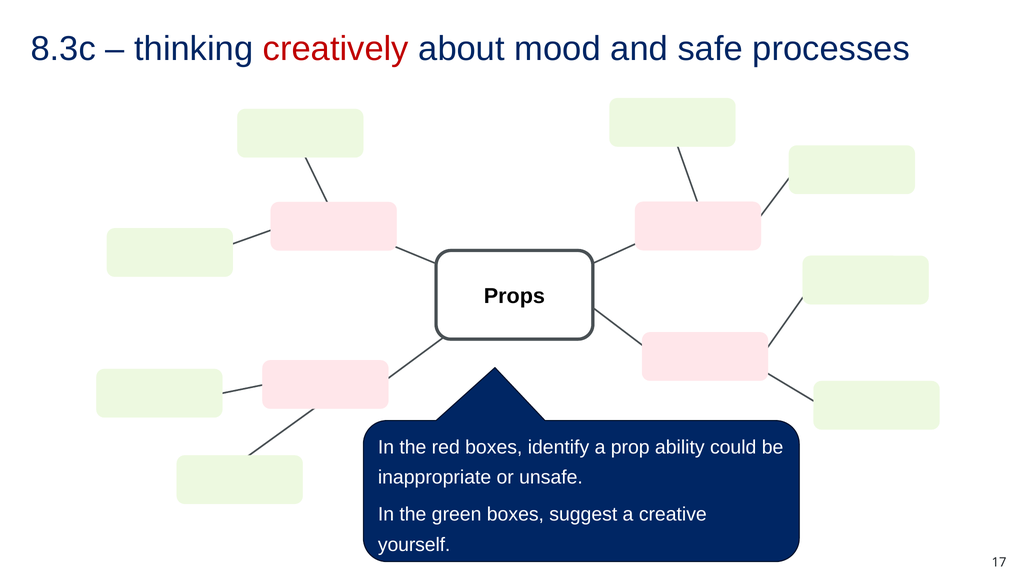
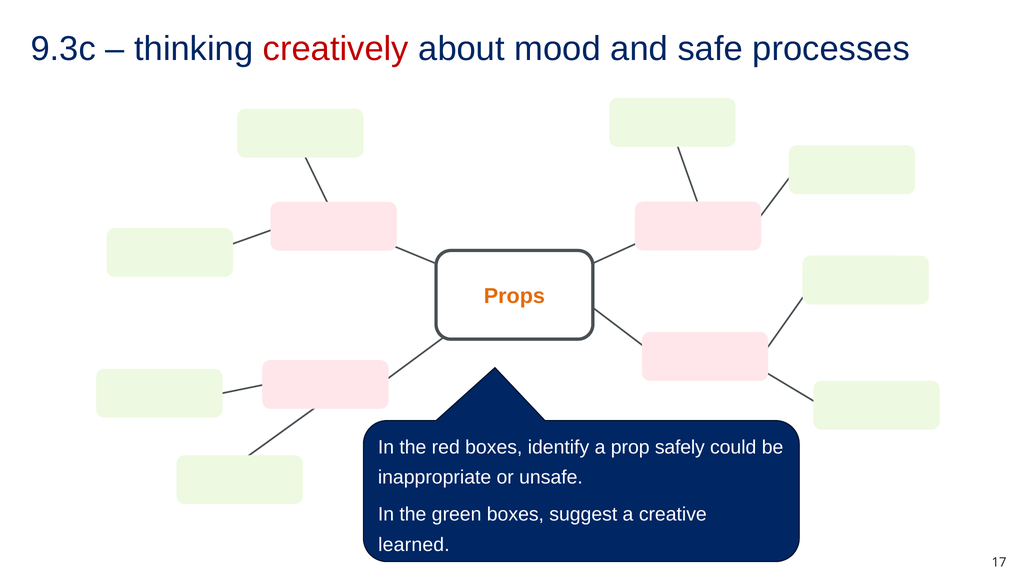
8.3c: 8.3c -> 9.3c (63, 49)
Props colour: black -> orange (514, 296)
ability: ability -> safely (680, 447)
yourself: yourself -> learned (414, 544)
